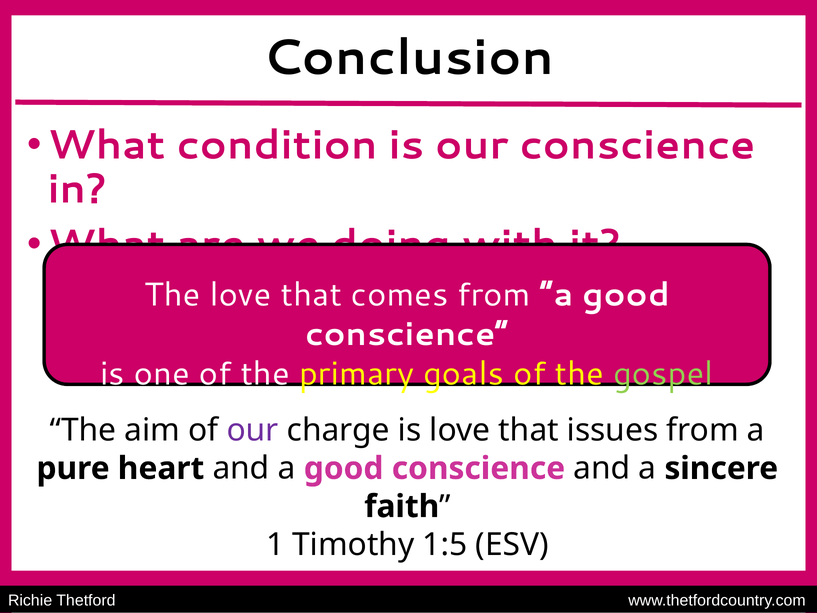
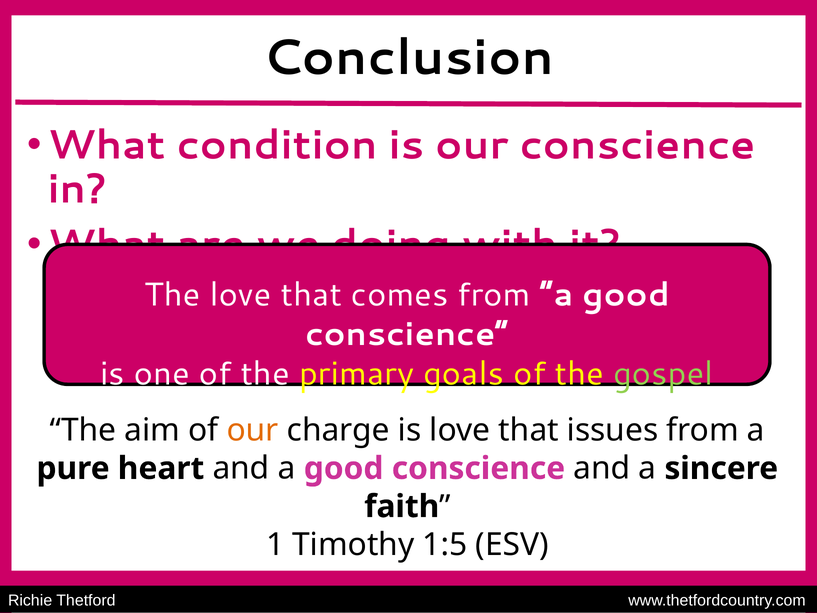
our colour: purple -> orange (253, 430)
